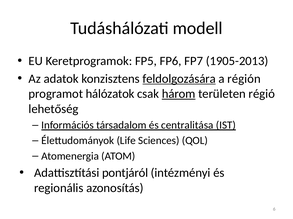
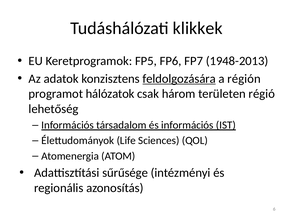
modell: modell -> klikkek (198, 28)
1905-2013: 1905-2013 -> 1948-2013 (237, 61)
három underline: present -> none (179, 94)
és centralitása: centralitása -> információs (187, 126)
pontjáról: pontjáról -> sűrűsége (125, 173)
